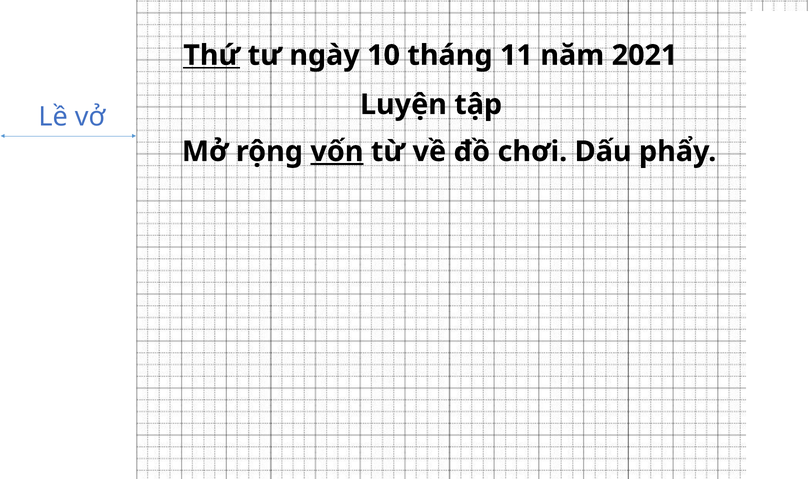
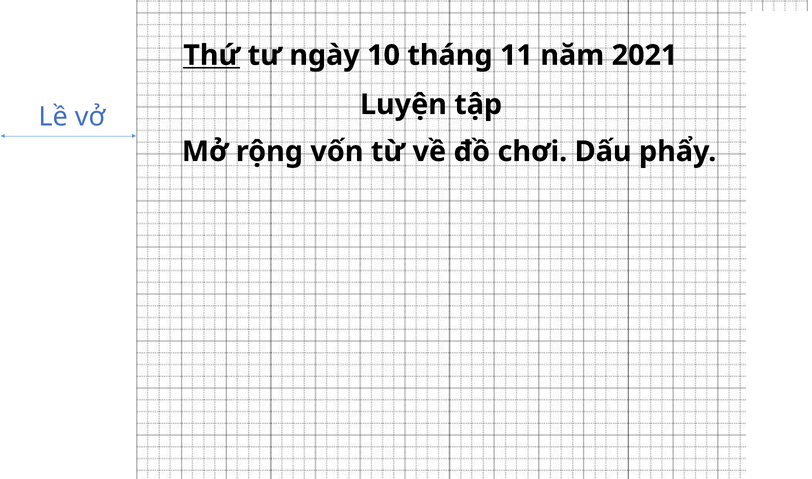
vốn underline: present -> none (337, 152)
